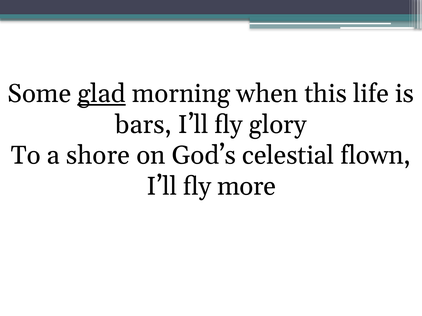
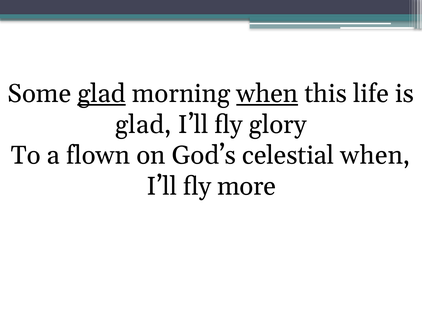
when underline: none -> present (267, 94)
bars: bars -> glad (143, 125)
shore: shore -> flown (98, 156)
celestial flown: flown -> when (375, 156)
